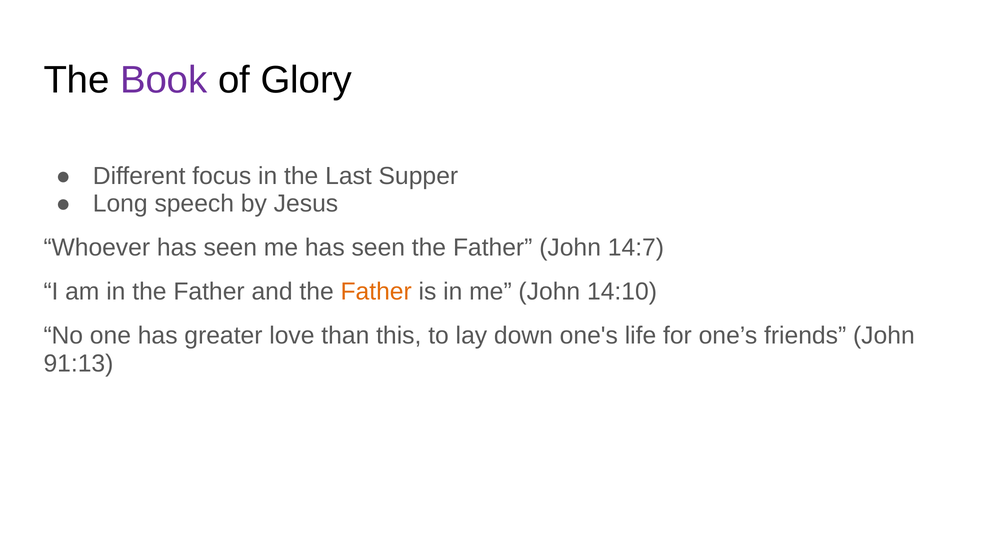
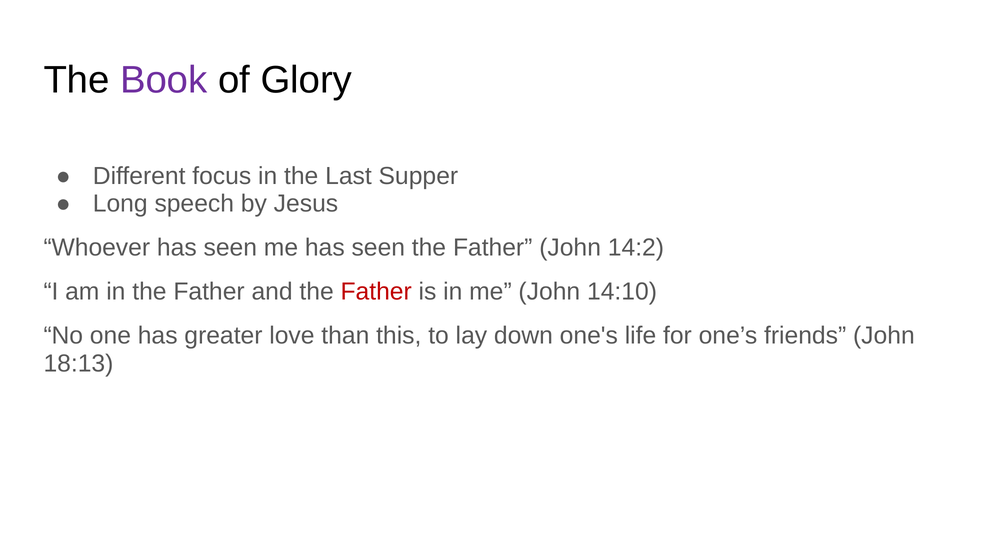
14:7: 14:7 -> 14:2 (636, 248)
Father colour: orange -> red (376, 292)
91:13: 91:13 -> 18:13 (78, 364)
